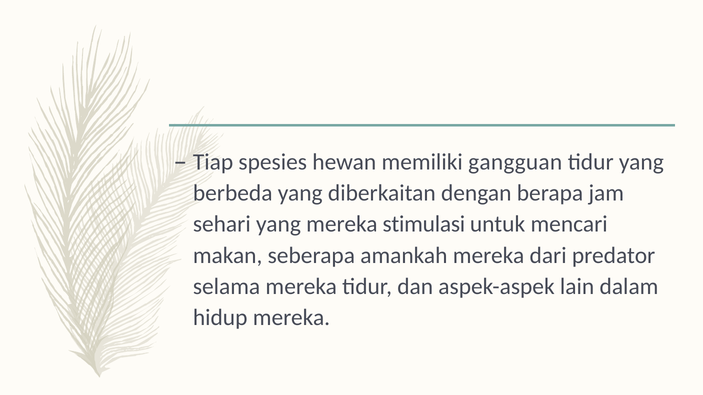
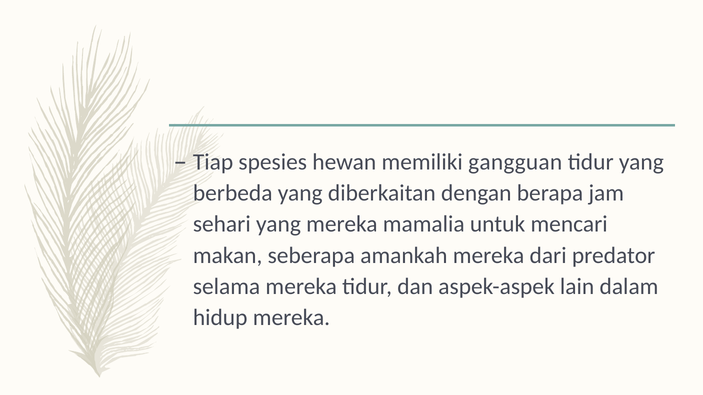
stimulasi: stimulasi -> mamalia (424, 224)
